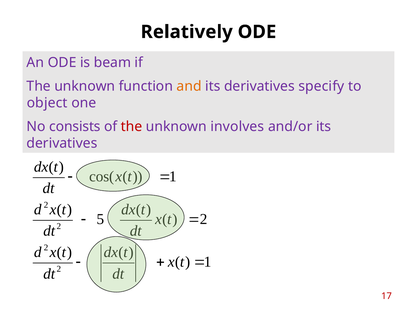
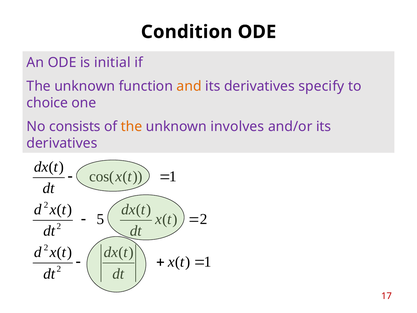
Relatively: Relatively -> Condition (187, 32)
beam: beam -> initial (112, 63)
object: object -> choice (47, 103)
the colour: red -> orange (132, 127)
